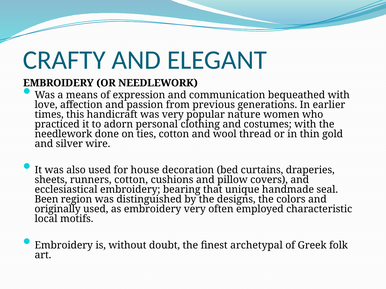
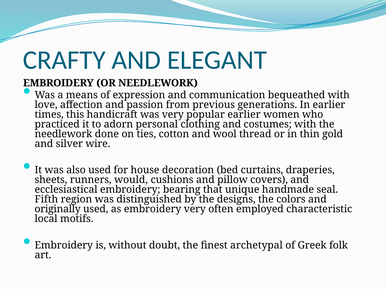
popular nature: nature -> earlier (244, 115)
runners cotton: cotton -> would (131, 180)
Been: Been -> Fifth (46, 200)
